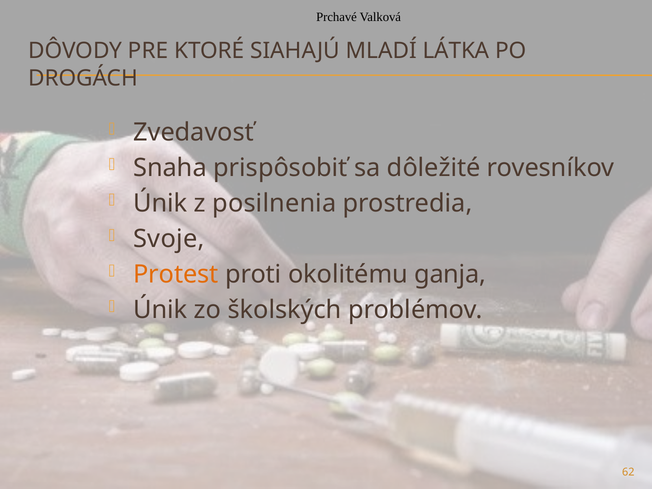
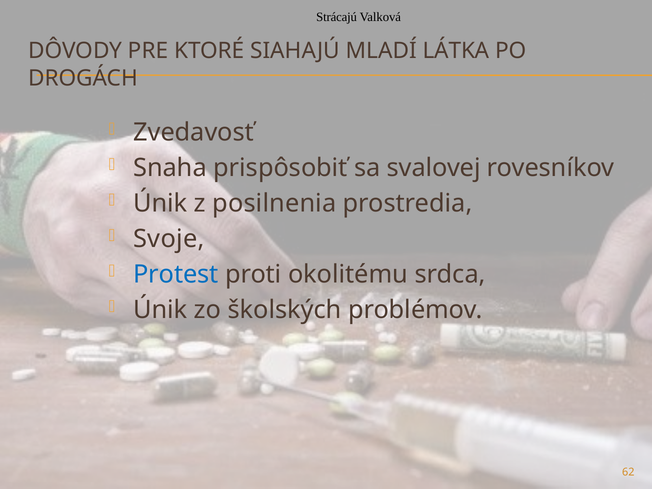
Prchavé: Prchavé -> Strácajú (337, 17)
dôležité: dôležité -> svalovej (434, 168)
Protest colour: orange -> blue (176, 274)
ganja: ganja -> srdca (450, 274)
